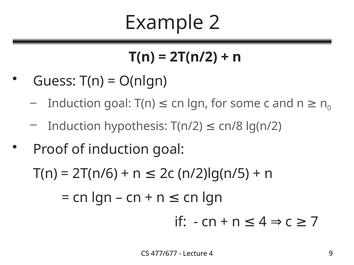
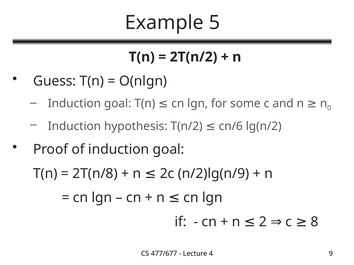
2: 2 -> 5 (214, 23)
cn/8: cn/8 -> cn/6 (231, 126)
lg(n/5: lg(n/5 -> lg(n/9 (228, 174)
2T(n/6: 2T(n/6 -> 2T(n/8 (95, 174)
n 4: 4 -> 2 (263, 222)
7: 7 -> 8 (315, 222)
